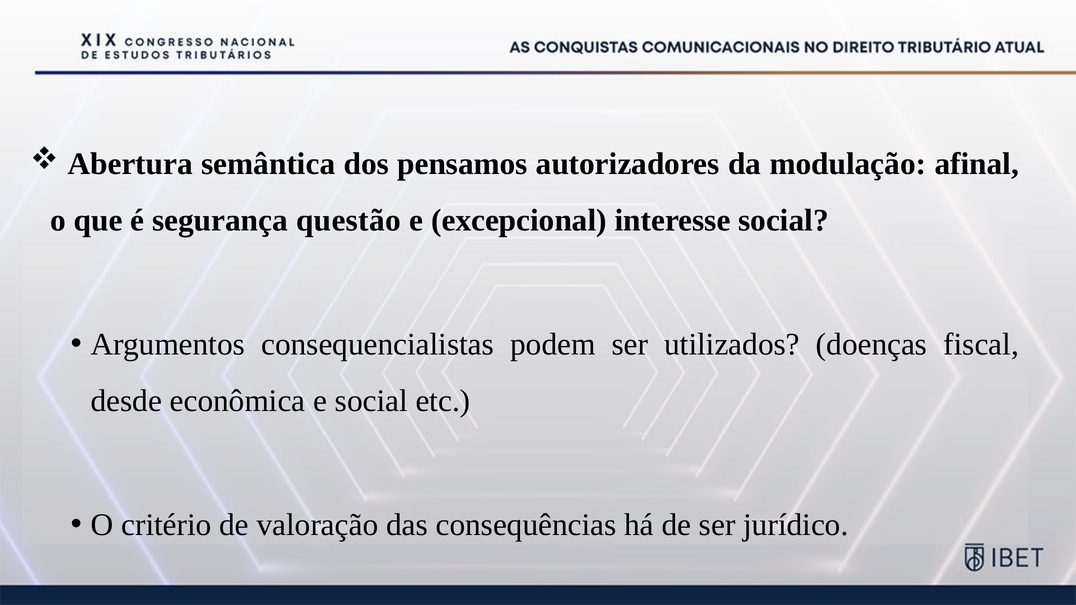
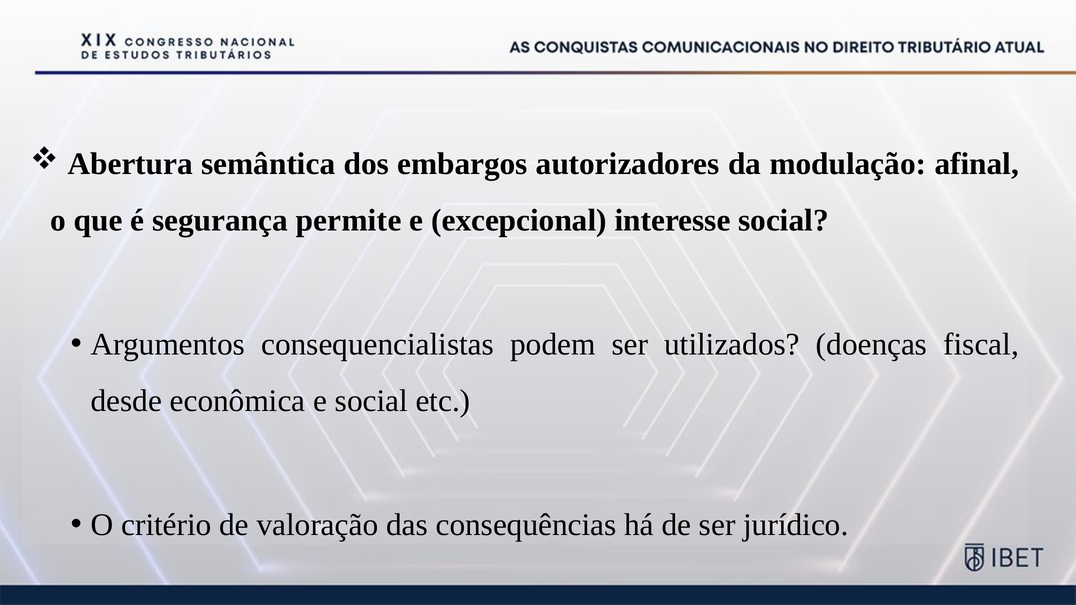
pensamos: pensamos -> embargos (462, 164)
questão: questão -> permite (349, 220)
